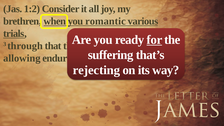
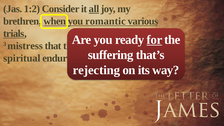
all underline: none -> present (94, 9)
through: through -> mistress (25, 46)
allowing: allowing -> spiritual (22, 58)
